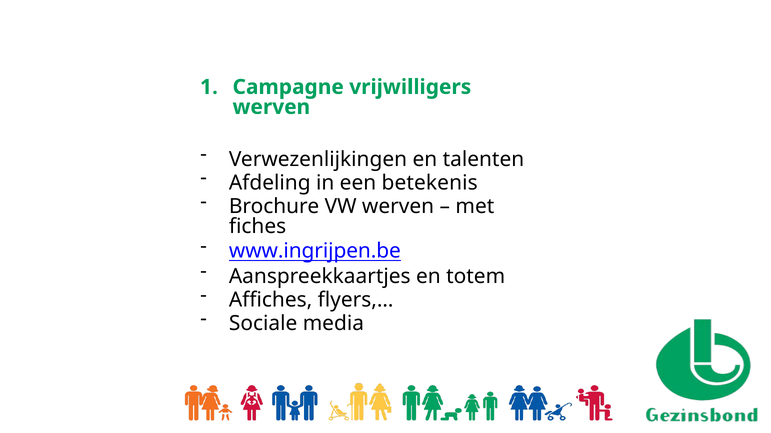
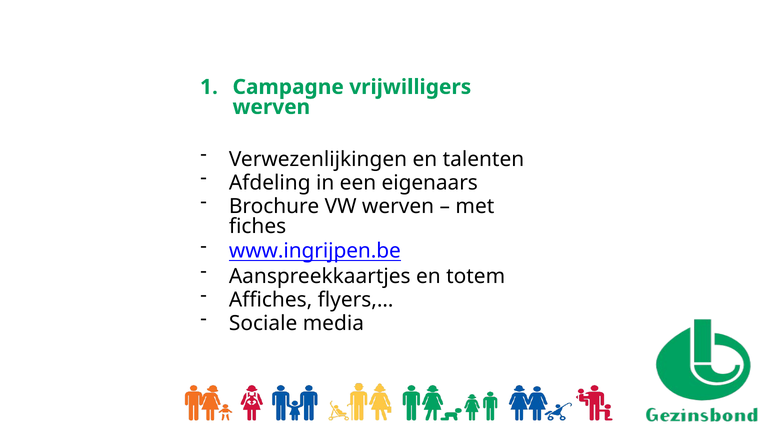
betekenis: betekenis -> eigenaars (430, 183)
